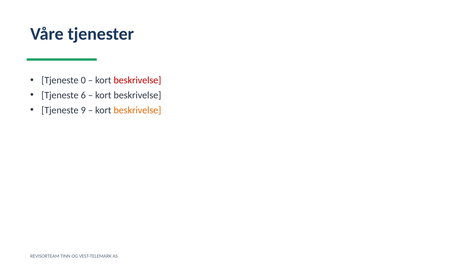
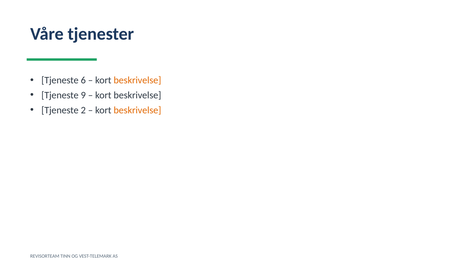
0: 0 -> 6 (83, 80)
beskrivelse colour: red -> orange (137, 80)
6: 6 -> 9 (83, 95)
9: 9 -> 2 (83, 110)
